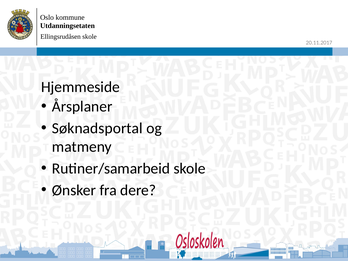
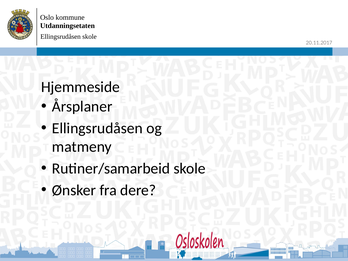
Søknadsportal: Søknadsportal -> Ellingsrudåsen (97, 128)
